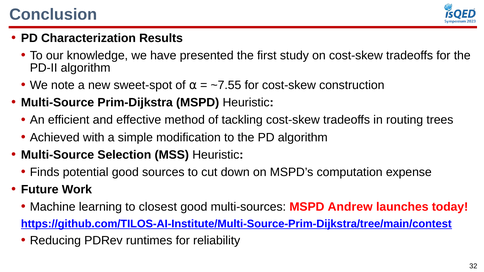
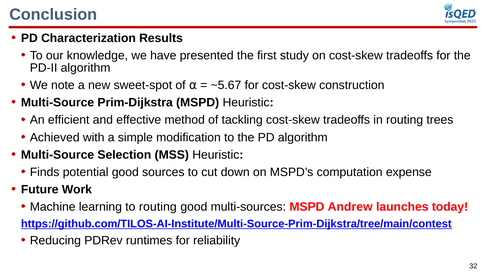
~7.55: ~7.55 -> ~5.67 (226, 85)
to closest: closest -> routing (158, 207)
